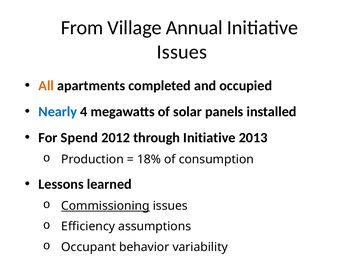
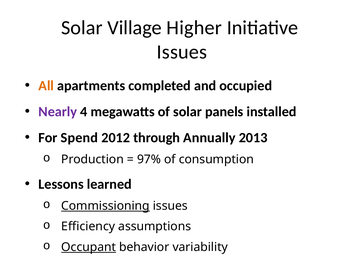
From: From -> Solar (82, 28)
Annual: Annual -> Higher (194, 28)
Nearly colour: blue -> purple (58, 112)
through Initiative: Initiative -> Annually (209, 138)
18%: 18% -> 97% (149, 159)
Occupant underline: none -> present (89, 247)
